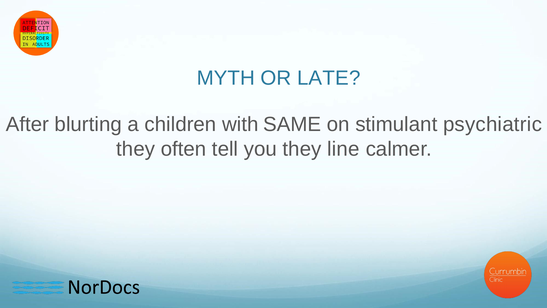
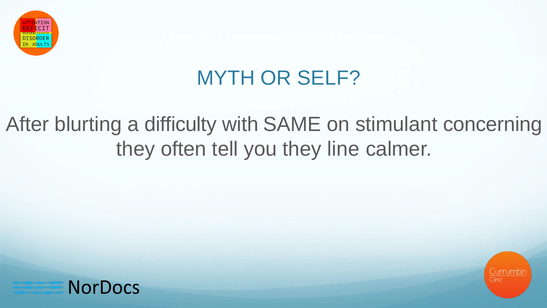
LATE: LATE -> SELF (329, 78)
children: children -> difficulty (181, 124)
psychiatric: psychiatric -> concerning (493, 124)
